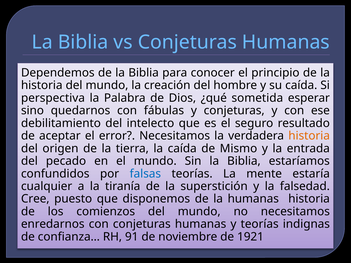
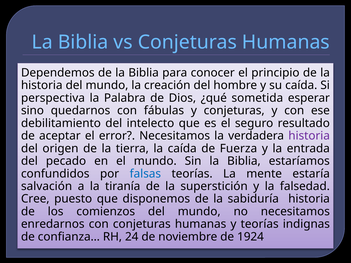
historia colour: orange -> purple (309, 136)
Mismo: Mismo -> Fuerza (238, 149)
cualquier: cualquier -> salvación (47, 186)
la humanas: humanas -> sabiduría (253, 199)
91: 91 -> 24 (132, 237)
1921: 1921 -> 1924 (251, 237)
